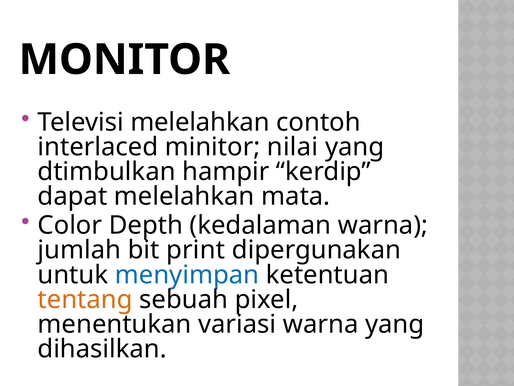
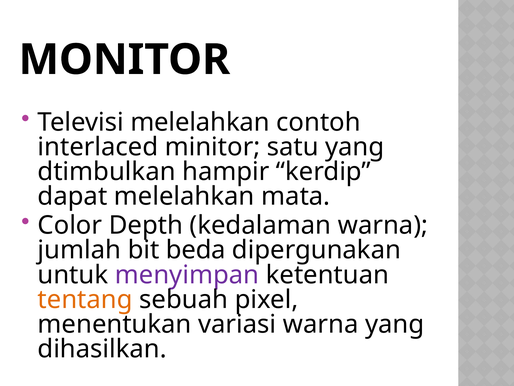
nilai: nilai -> satu (293, 147)
print: print -> beda (196, 250)
menyimpan colour: blue -> purple (187, 275)
